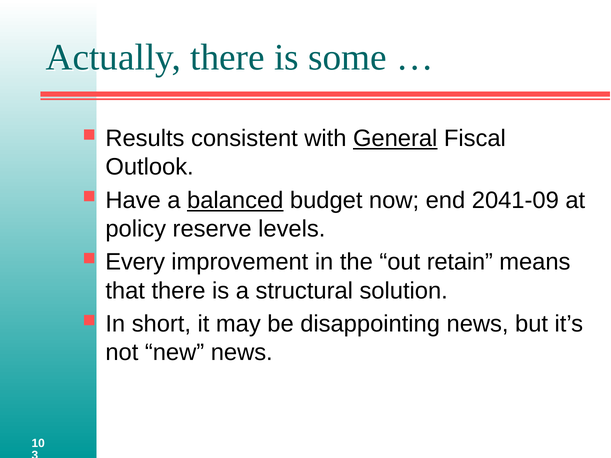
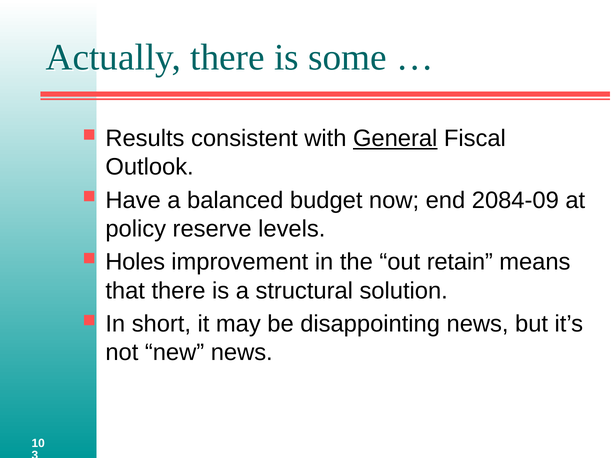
balanced underline: present -> none (235, 200)
2041-09: 2041-09 -> 2084-09 (515, 200)
Every: Every -> Holes (135, 262)
